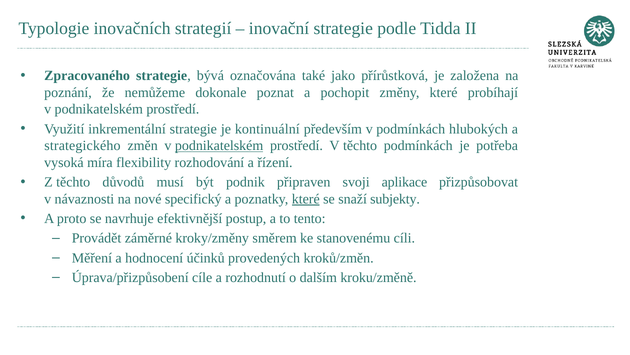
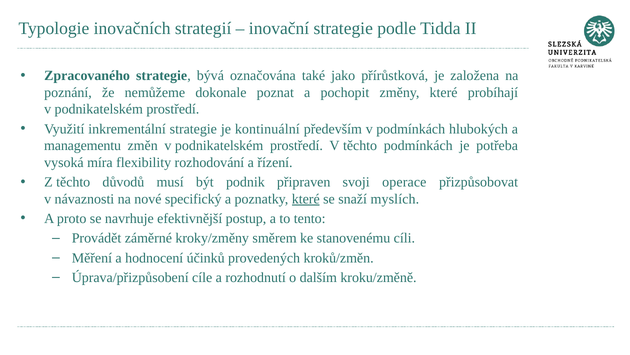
strategického: strategického -> managementu (83, 146)
podnikatelském underline: present -> none (219, 146)
aplikace: aplikace -> operace (404, 182)
subjekty: subjekty -> myslích (395, 199)
